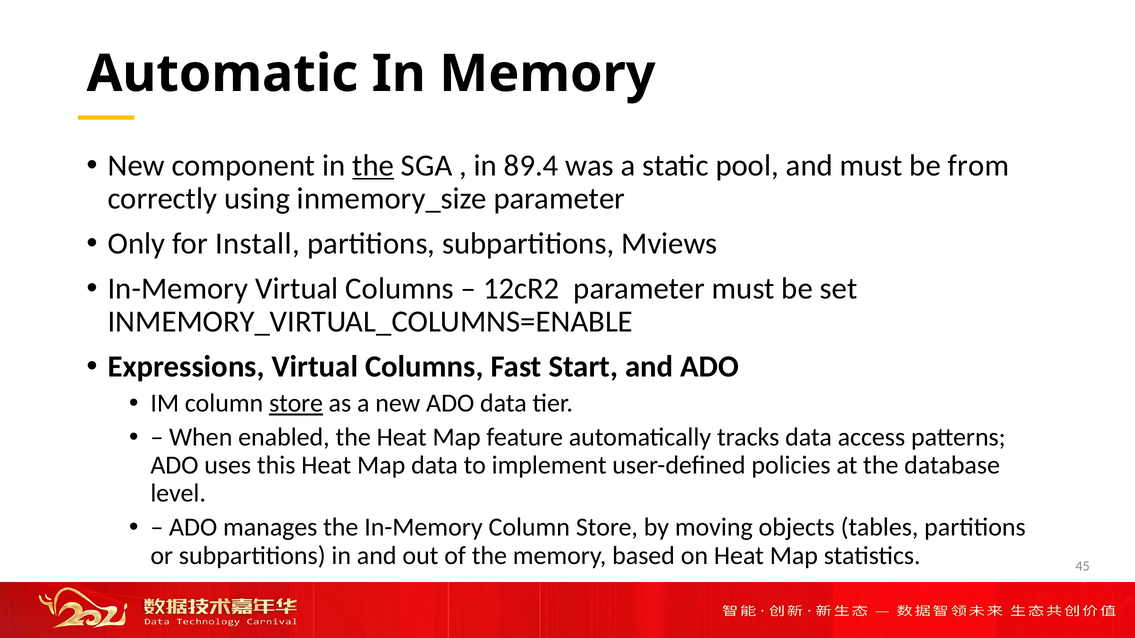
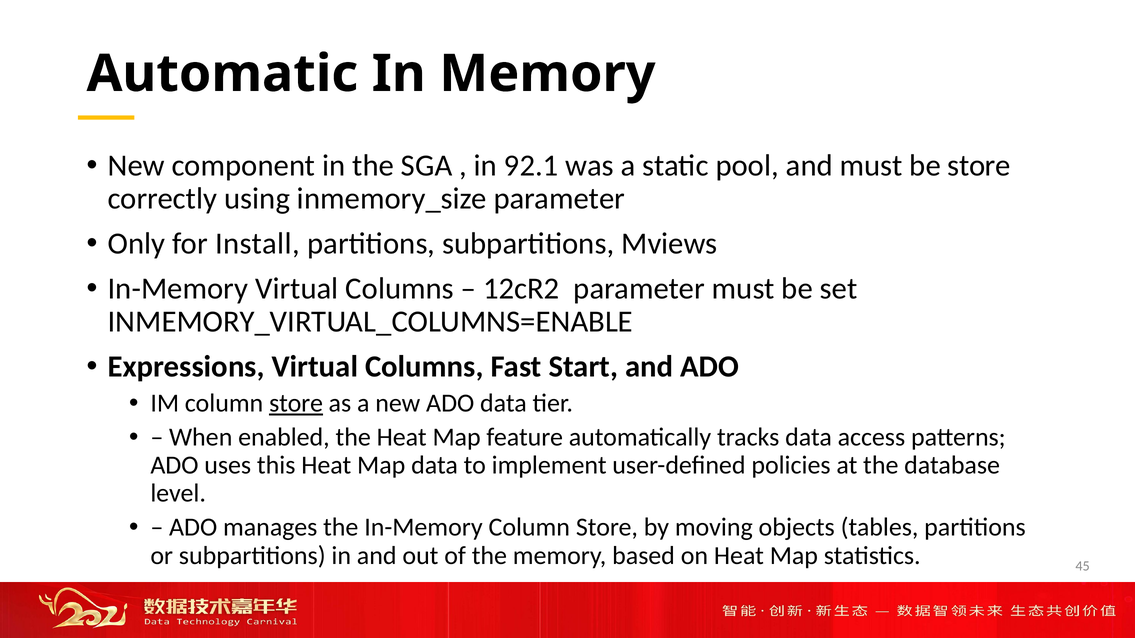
the underline: present -> none (373, 166)
89.4: 89.4 -> 92.1 (531, 166)
be from: from -> store (979, 166)
